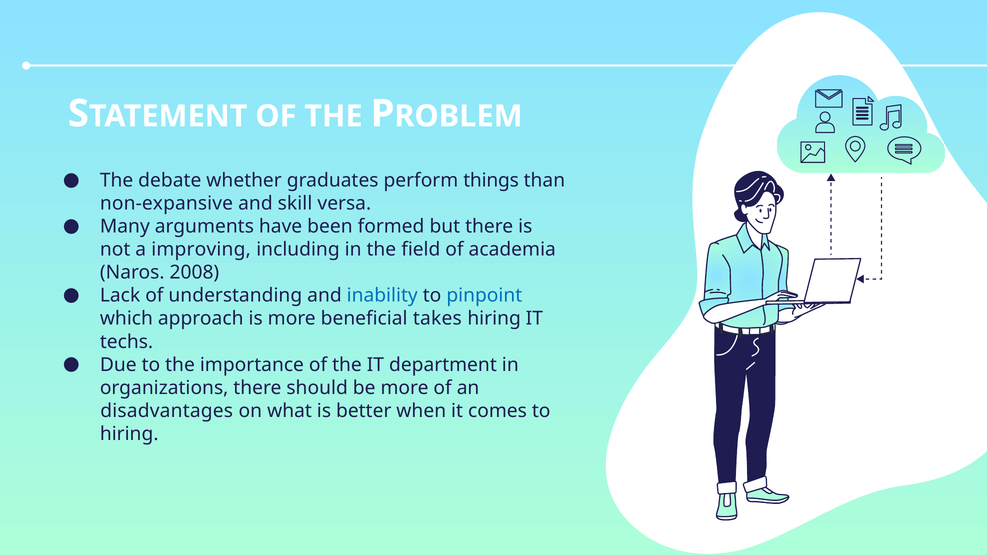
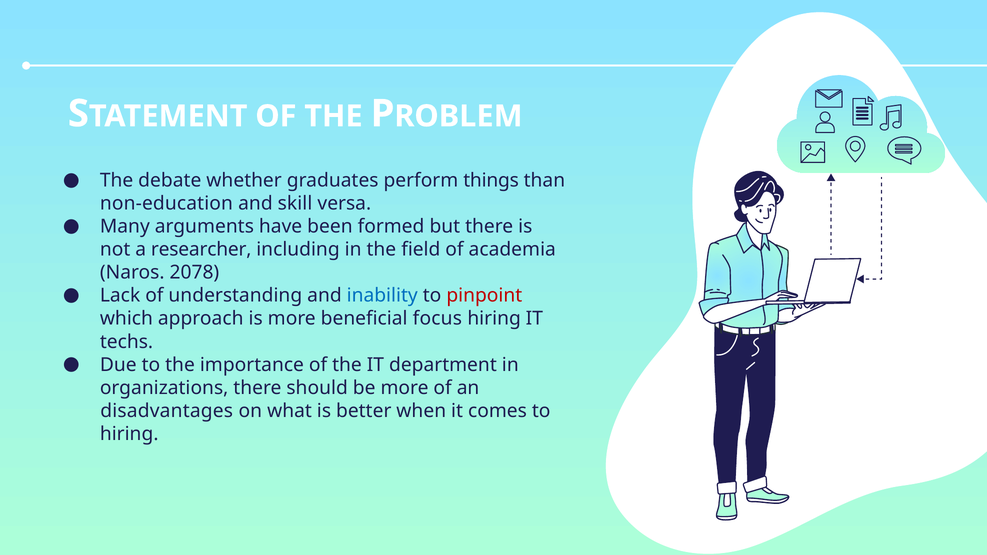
non-expansive: non-expansive -> non-education (166, 204)
improving: improving -> researcher (201, 250)
2008: 2008 -> 2078 (194, 273)
pinpoint colour: blue -> red (484, 296)
takes: takes -> focus (437, 319)
